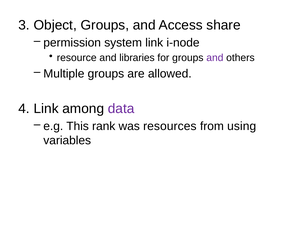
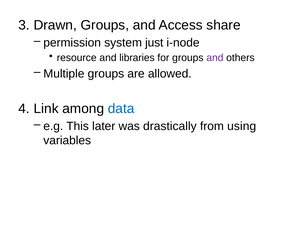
Object: Object -> Drawn (55, 25)
system link: link -> just (154, 43)
data colour: purple -> blue (121, 109)
rank: rank -> later (104, 126)
resources: resources -> drastically (170, 126)
